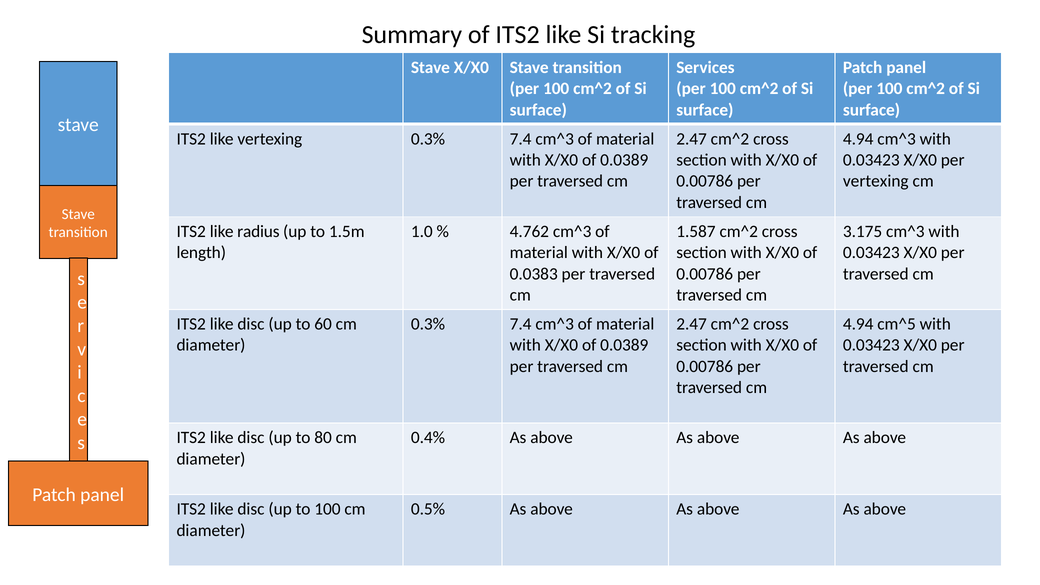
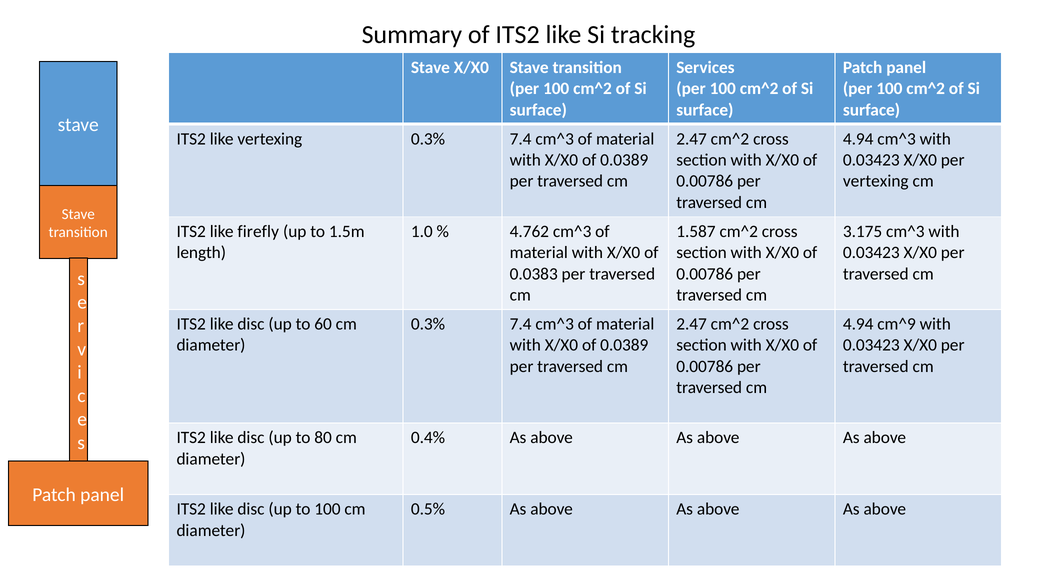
radius: radius -> firefly (258, 231)
cm^5: cm^5 -> cm^9 (897, 324)
